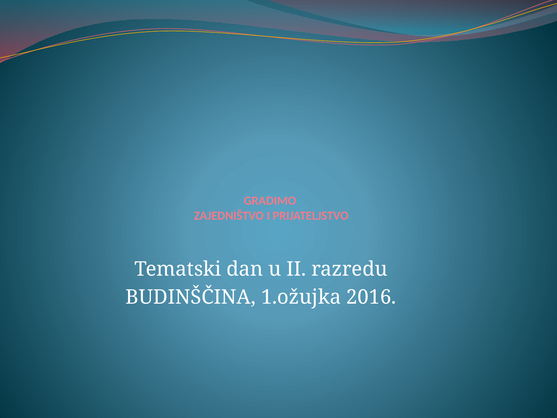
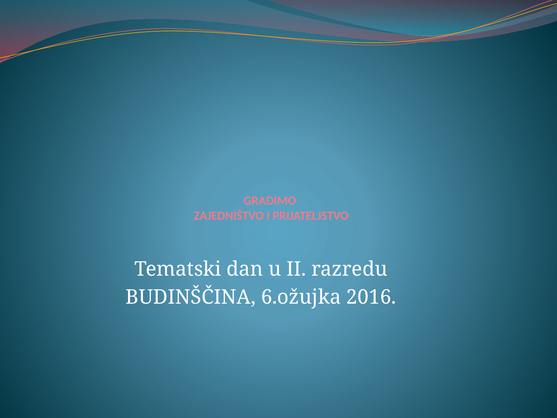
1.ožujka: 1.ožujka -> 6.ožujka (301, 297)
